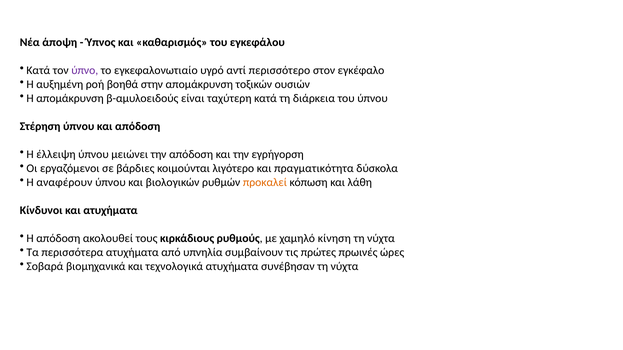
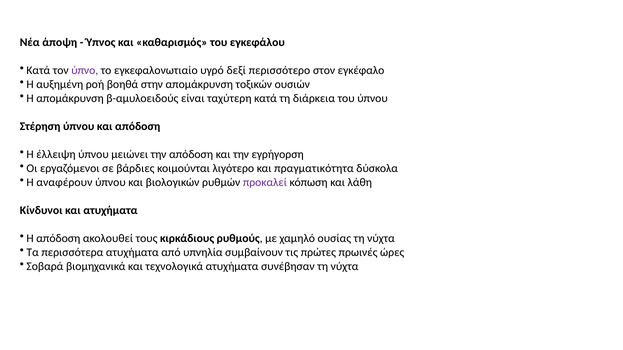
αντί: αντί -> δεξί (236, 71)
προκαλεί colour: orange -> purple (265, 183)
κίνηση: κίνηση -> ουσίας (334, 239)
